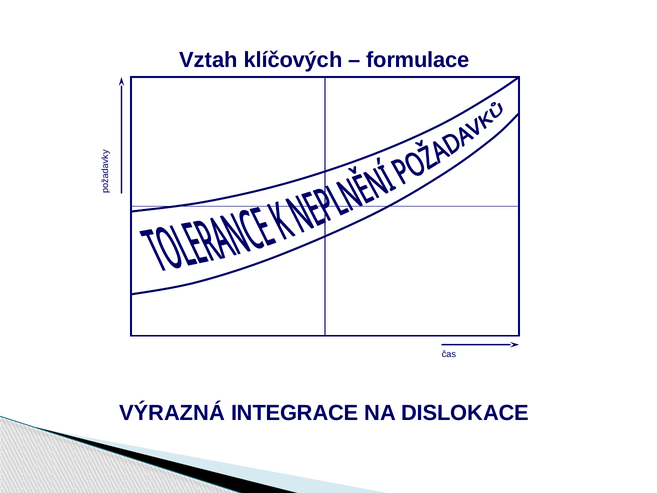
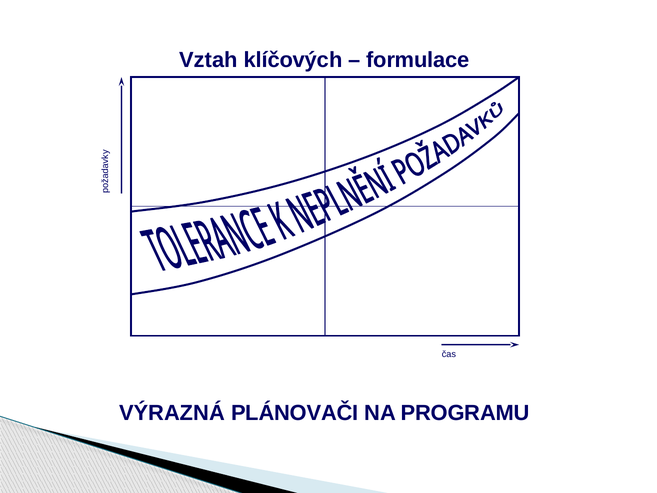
INTEGRACE: INTEGRACE -> PLÁNOVAČI (295, 413)
DISLOKACE: DISLOKACE -> PROGRAMU (465, 413)
